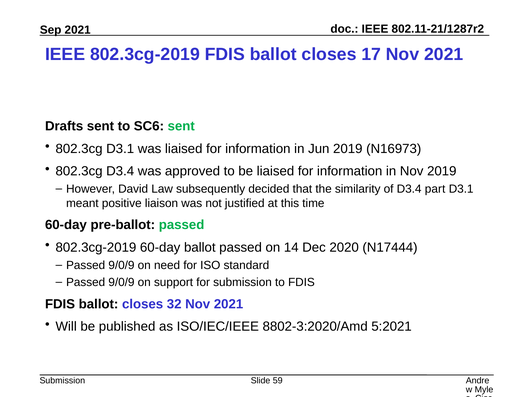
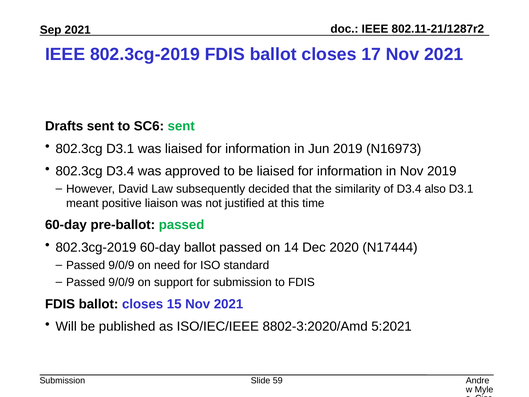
part: part -> also (435, 189)
32: 32 -> 15 (174, 304)
